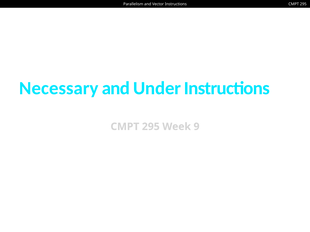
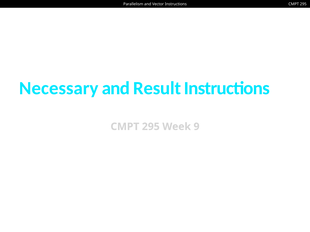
Under: Under -> Result (157, 89)
